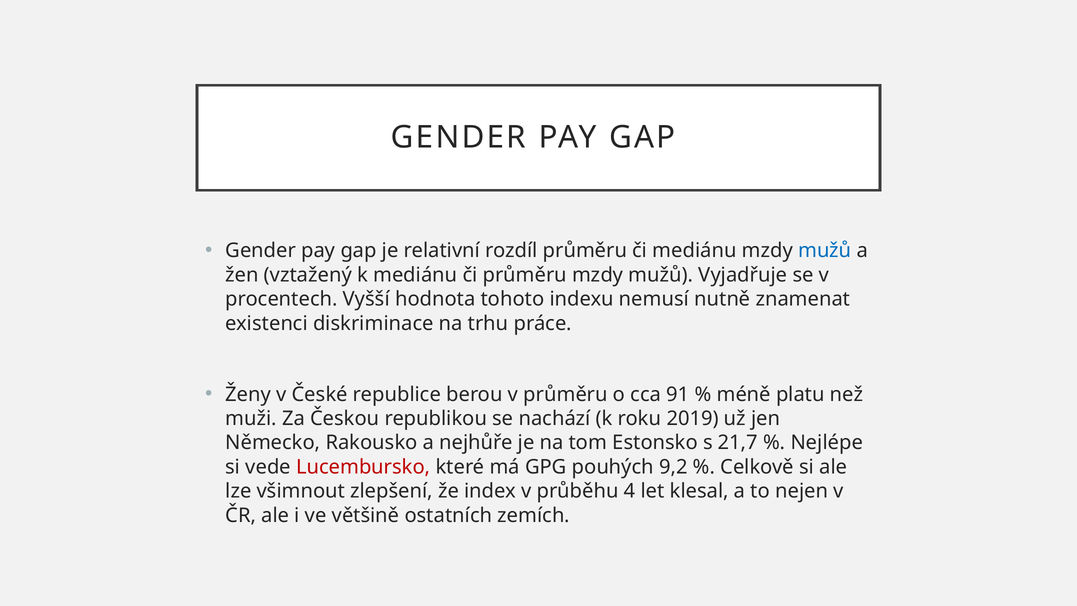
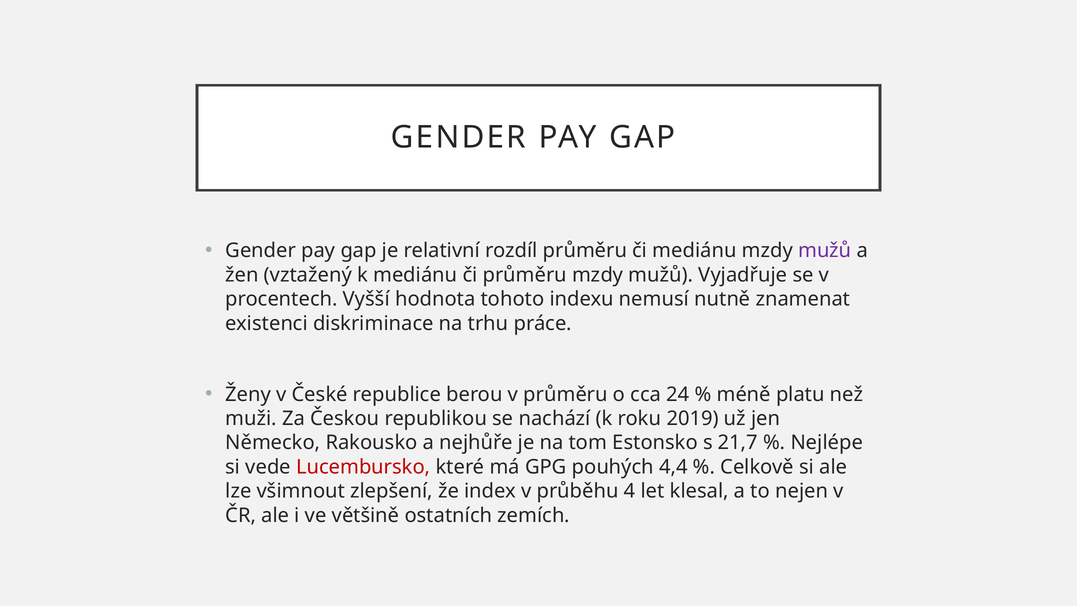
mužů colour: blue -> purple (825, 251)
91: 91 -> 24 (678, 394)
9,2: 9,2 -> 4,4 (673, 467)
